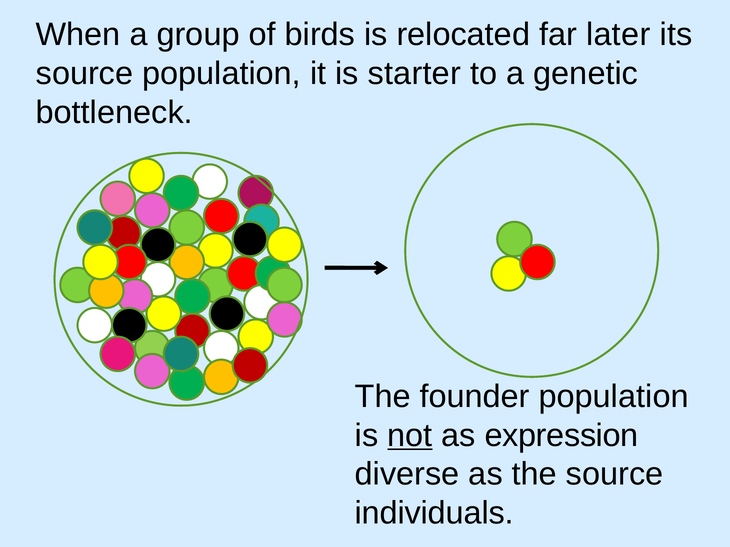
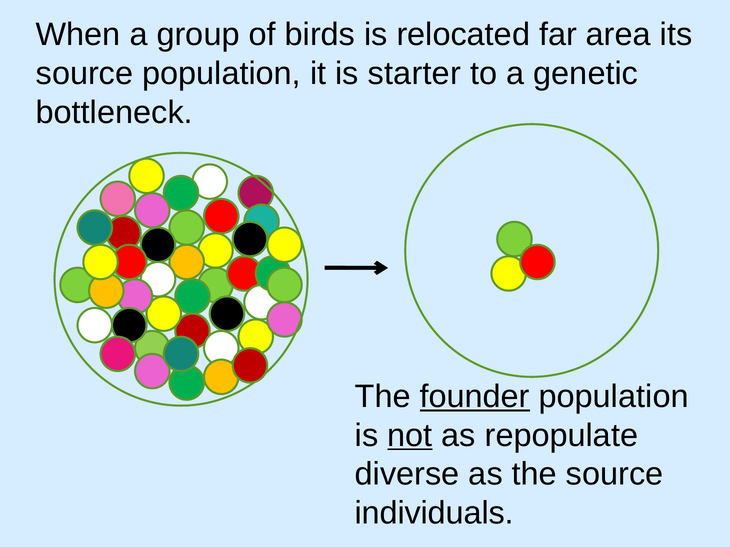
later: later -> area (618, 35)
founder underline: none -> present (475, 397)
expression: expression -> repopulate (561, 436)
